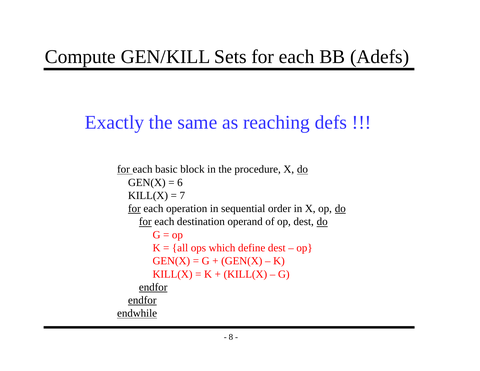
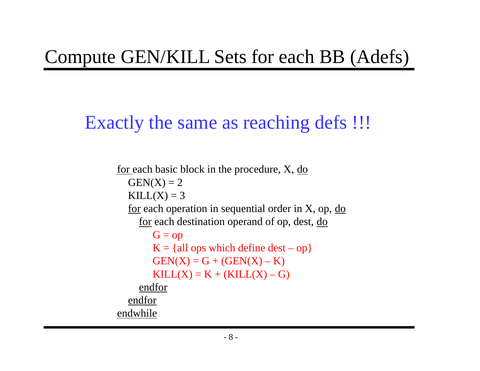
6: 6 -> 2 (180, 182)
7: 7 -> 3 (182, 195)
